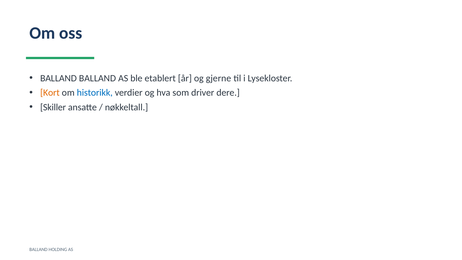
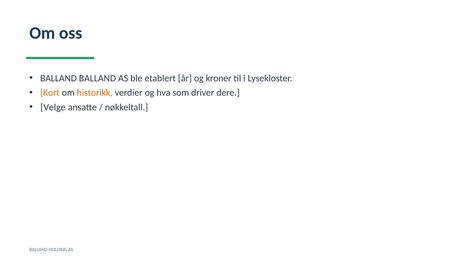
gjerne: gjerne -> kroner (219, 78)
historikk colour: blue -> orange (95, 93)
Skiller: Skiller -> Velge (53, 107)
